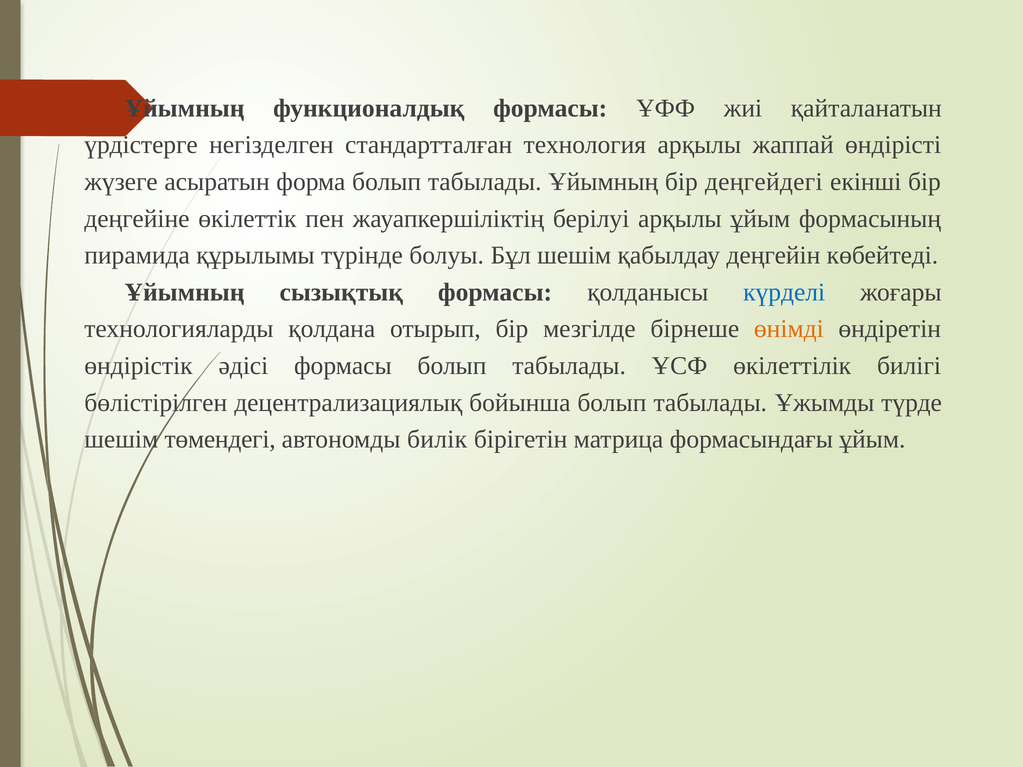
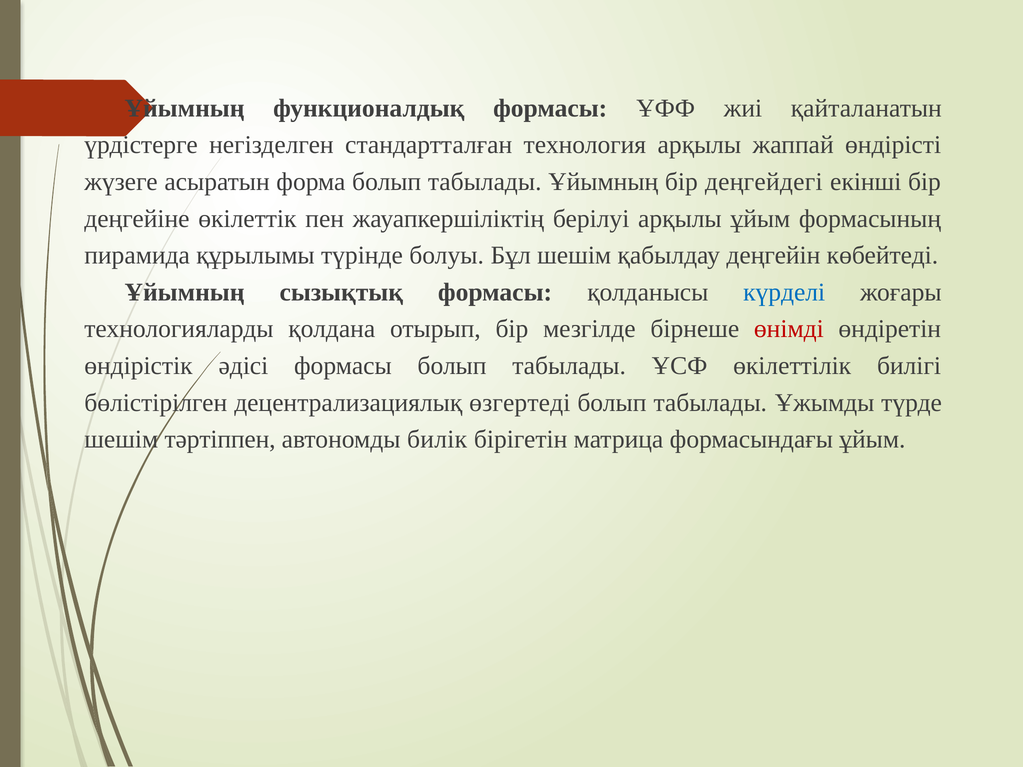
өнімді colour: orange -> red (789, 329)
бойынша: бойынша -> өзгертеді (520, 403)
төмендегі: төмендегі -> тәртіппен (220, 440)
